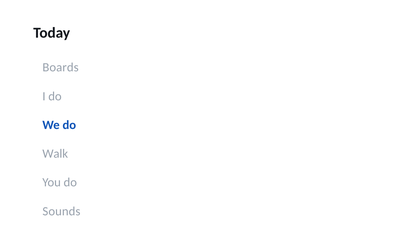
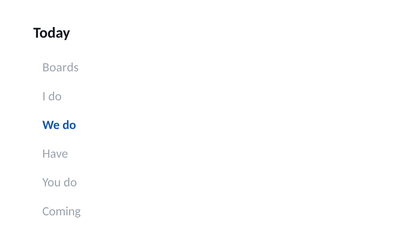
Walk: Walk -> Have (55, 154)
Sounds: Sounds -> Coming (62, 211)
